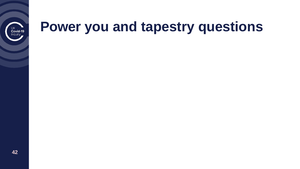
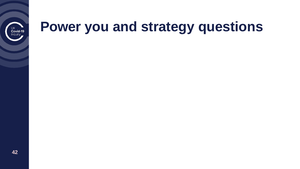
tapestry: tapestry -> strategy (168, 27)
